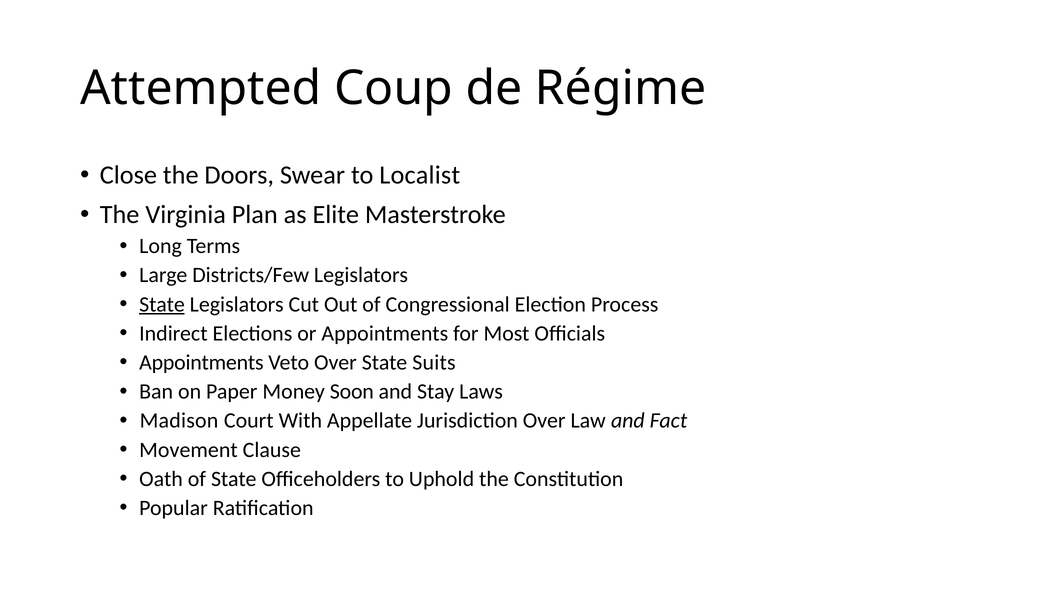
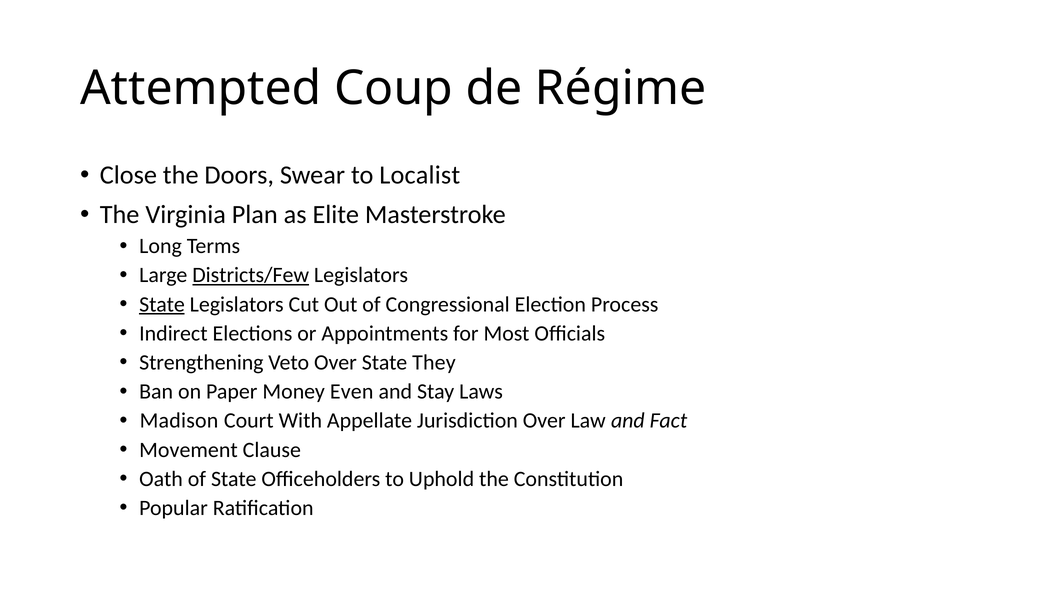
Districts/Few underline: none -> present (251, 275)
Appointments: Appointments -> Strengthening (201, 363)
Suits: Suits -> They (434, 363)
Soon: Soon -> Even (352, 392)
